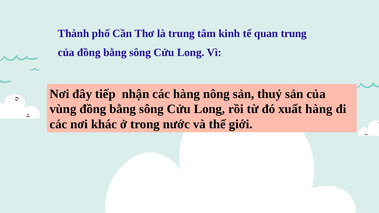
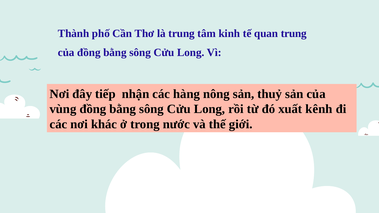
xuất hàng: hàng -> kênh (319, 109)
